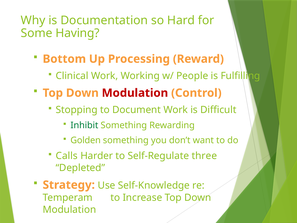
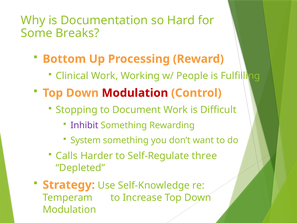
Having: Having -> Breaks (77, 33)
Inhibit colour: green -> purple (84, 125)
Golden: Golden -> System (86, 140)
